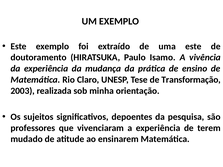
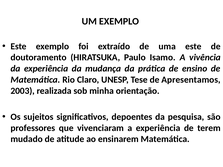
Transformação: Transformação -> Apresentamos (191, 80)
